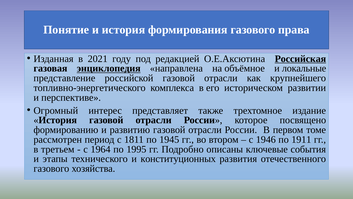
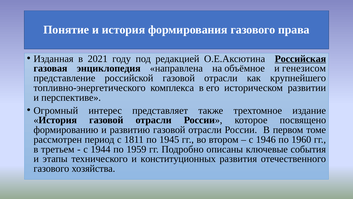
энциклопедия underline: present -> none (109, 68)
локальные: локальные -> генезисом (304, 68)
1911: 1911 -> 1960 (301, 139)
1964: 1964 -> 1944 (101, 149)
1995: 1995 -> 1959 (136, 149)
